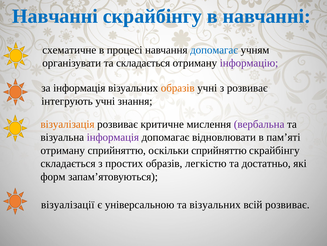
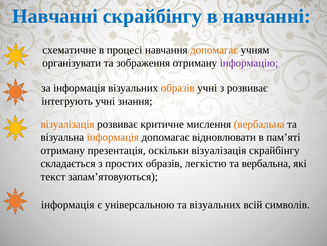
допомагає colour: blue -> orange (214, 50)
та складається: складається -> зображення (143, 63)
вербальна colour: purple -> orange (259, 124)
інформація colour: purple -> orange (113, 137)
отриману сприйняттю: сприйняттю -> презентація (117, 150)
оскільки сприйняттю: сприйняттю -> візуалізація (219, 150)
та достатньо: достатньо -> вербальна (266, 163)
форм: форм -> текст (53, 176)
візуалізації: візуалізації -> інформація (68, 204)
всій розвиває: розвиває -> символів (287, 204)
